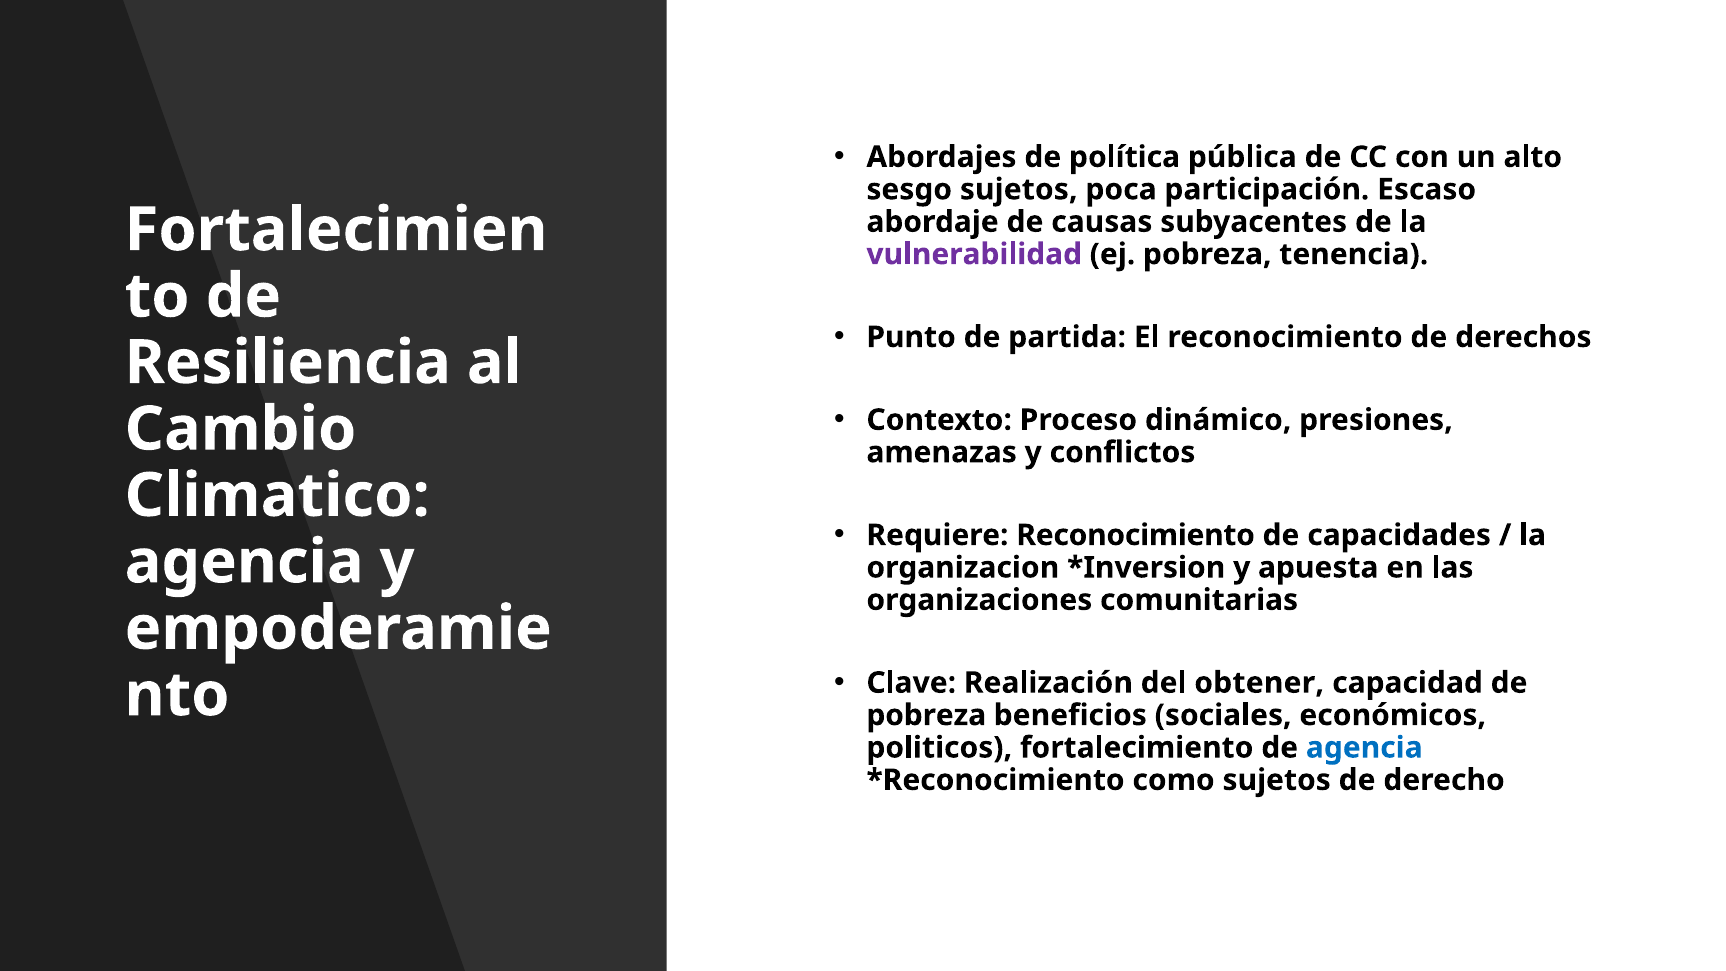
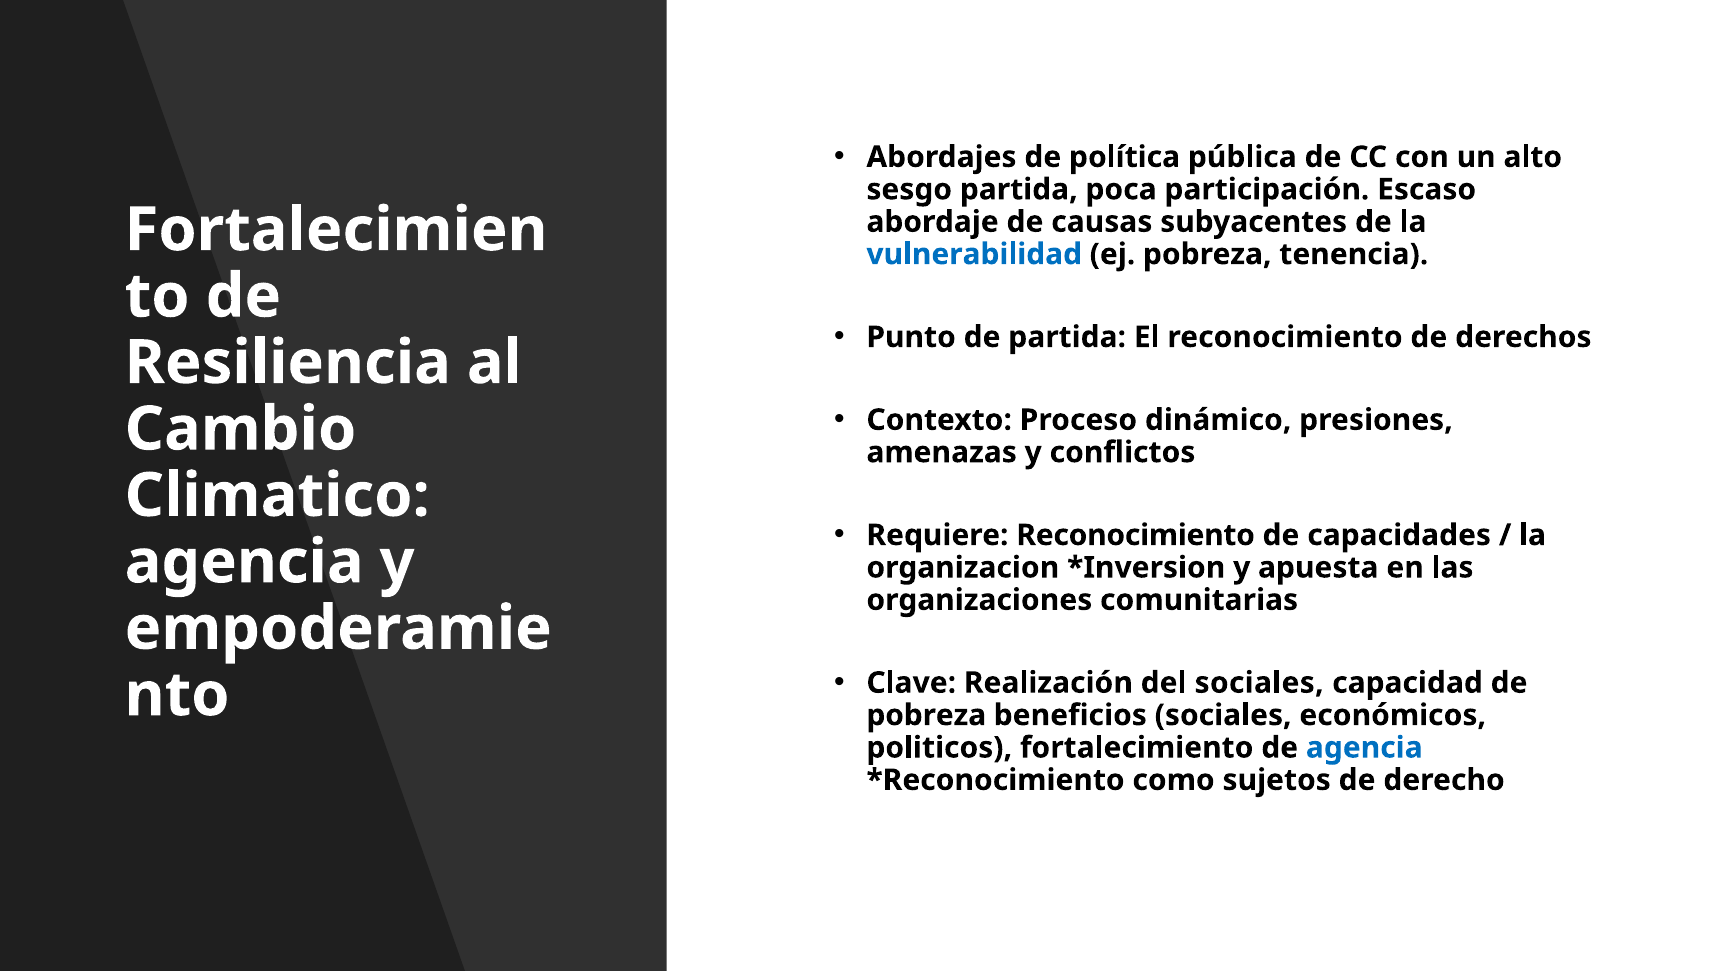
sesgo sujetos: sujetos -> partida (1019, 189)
vulnerabilidad colour: purple -> blue (974, 254)
del obtener: obtener -> sociales (1259, 683)
